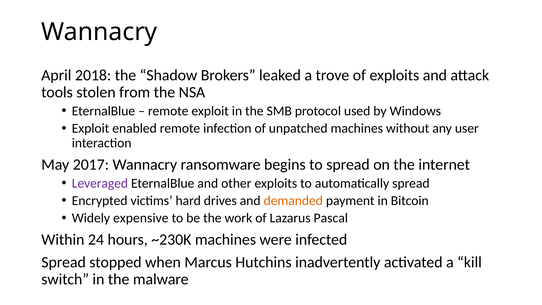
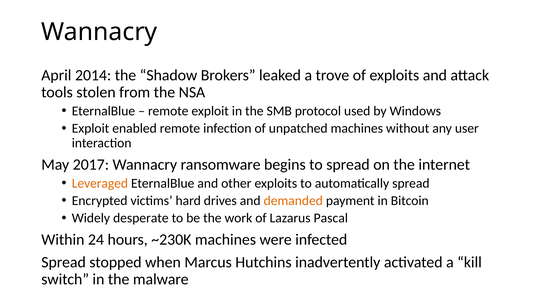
2018: 2018 -> 2014 (93, 75)
Leveraged colour: purple -> orange (100, 183)
expensive: expensive -> desperate (141, 218)
